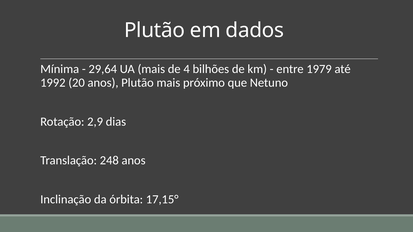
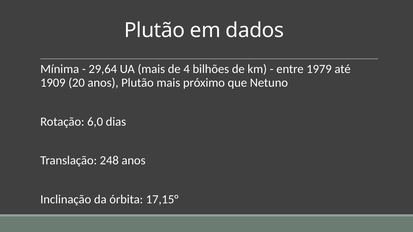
1992: 1992 -> 1909 (53, 83)
2,9: 2,9 -> 6,0 (95, 122)
